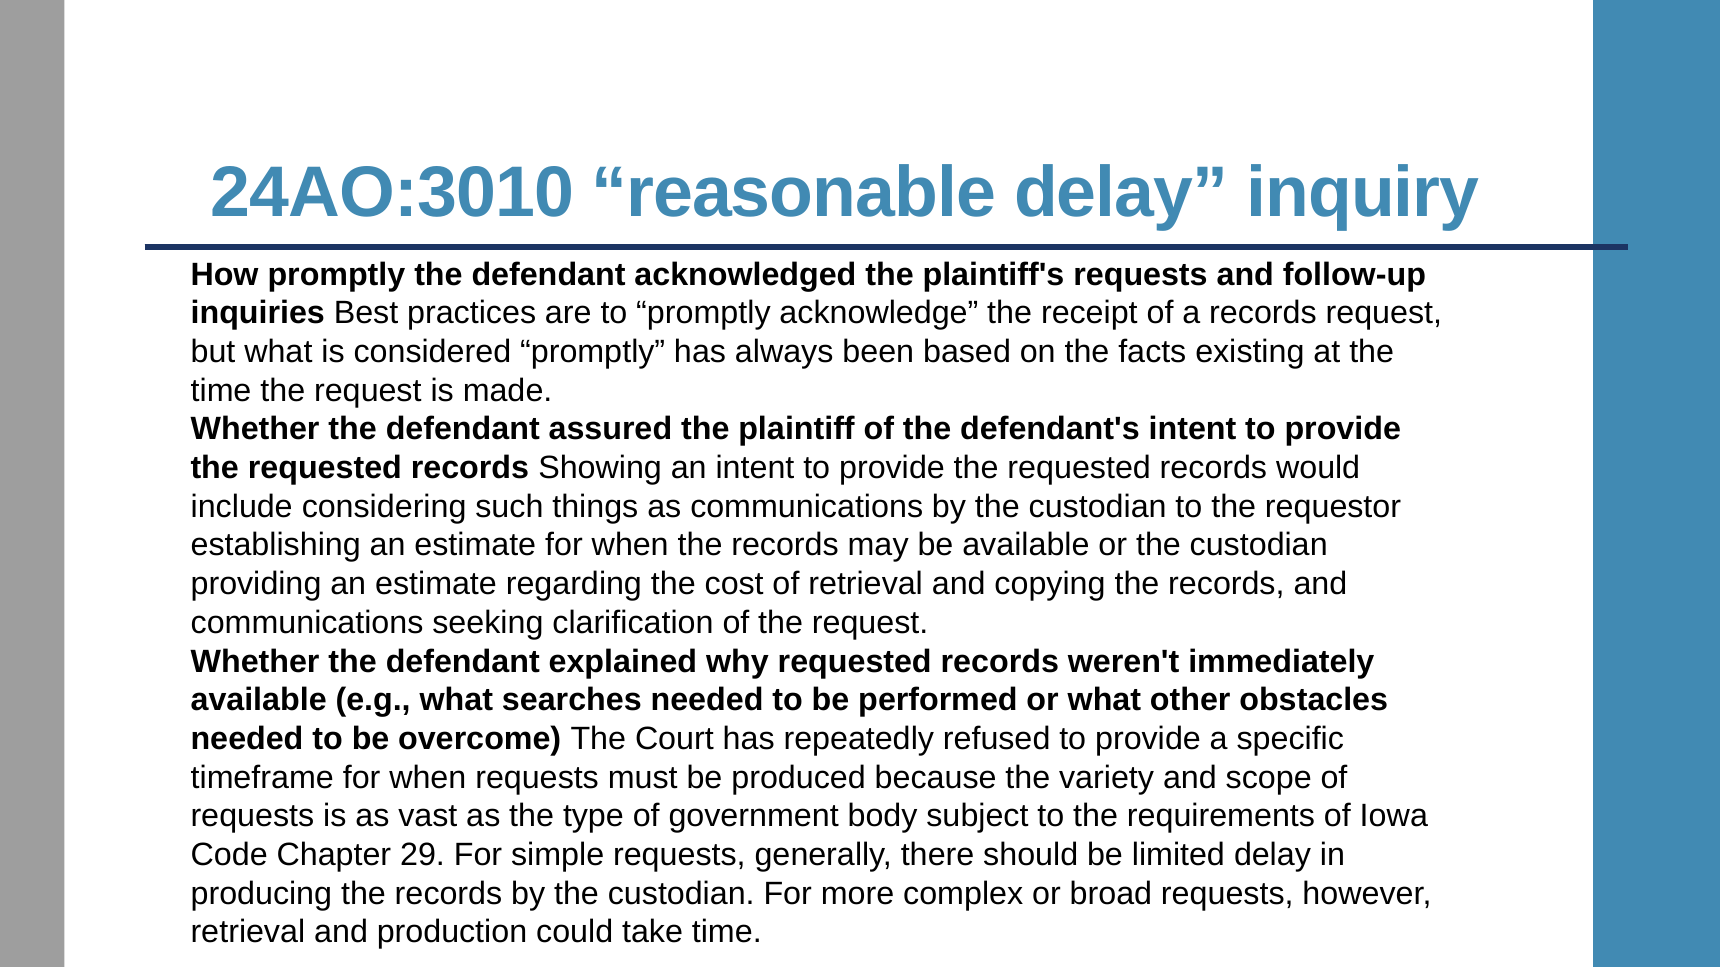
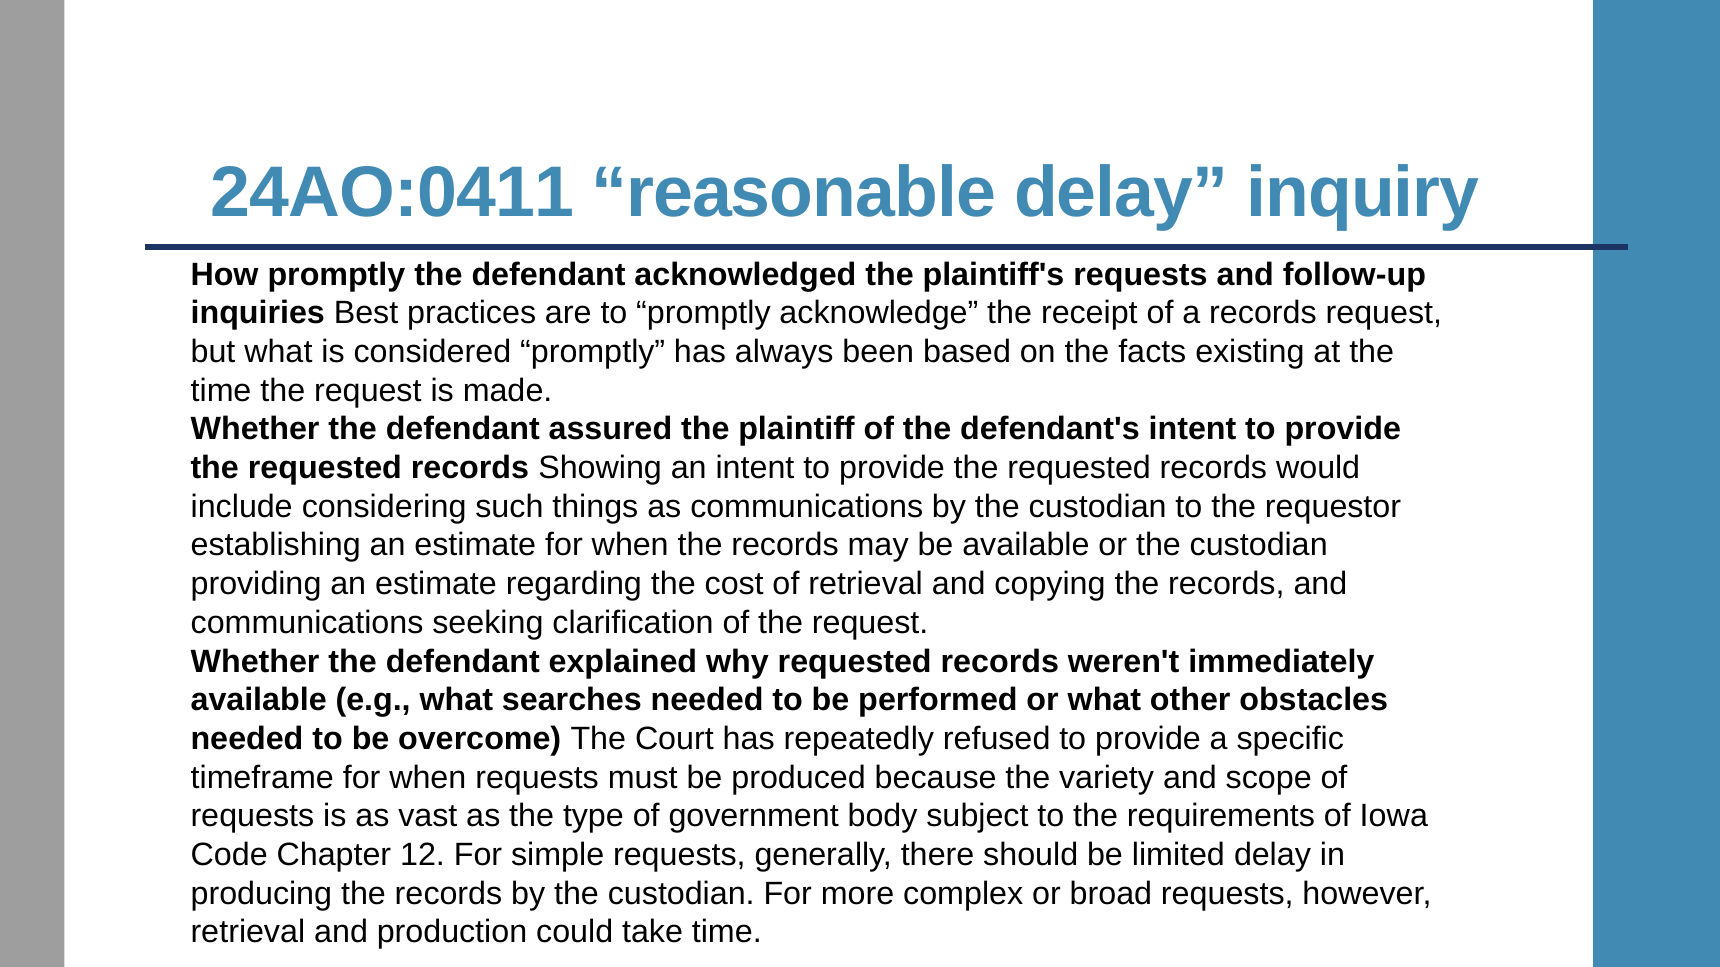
24AO:3010: 24AO:3010 -> 24AO:0411 (392, 193)
29: 29 -> 12 (423, 855)
